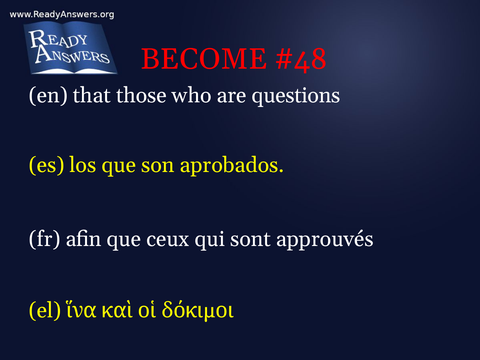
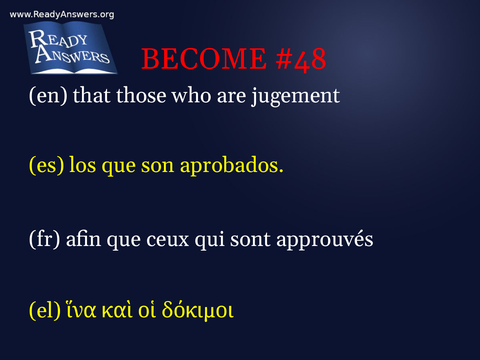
questions: questions -> jugement (296, 96)
